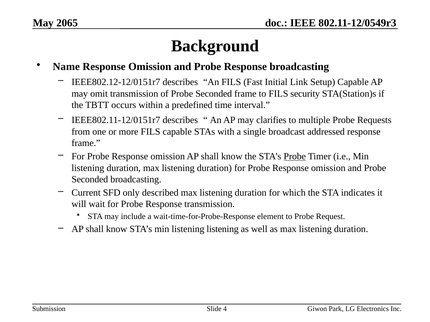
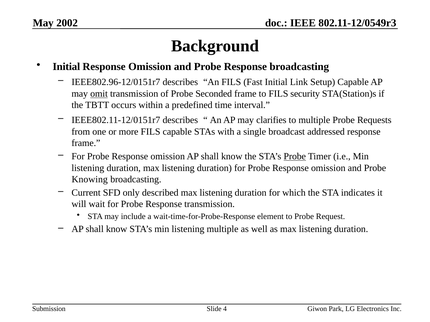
2065: 2065 -> 2002 (67, 23)
Name: Name -> Initial (66, 67)
IEEE802.12-12/0151r7: IEEE802.12-12/0151r7 -> IEEE802.96-12/0151r7 (116, 82)
omit underline: none -> present (99, 94)
Seconded: Seconded -> Knowing (90, 180)
listening listening: listening -> multiple (223, 230)
